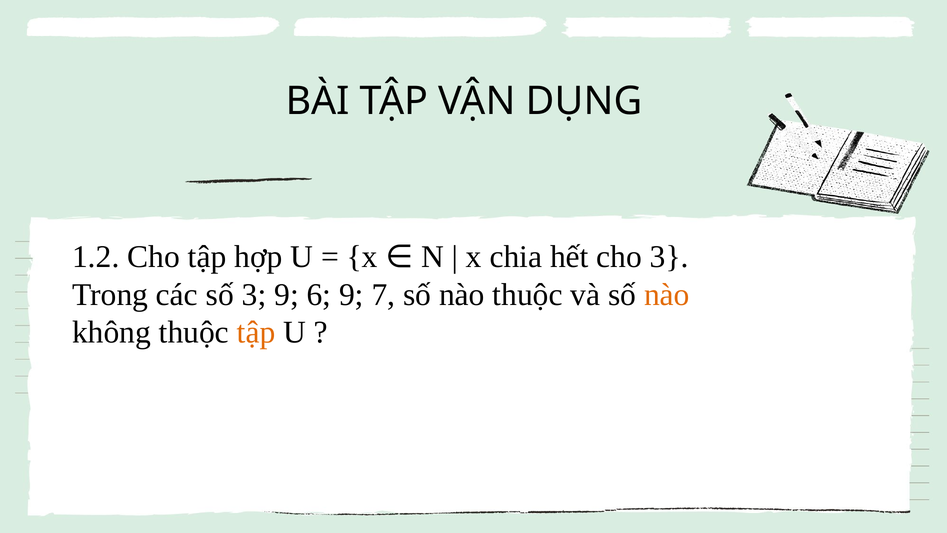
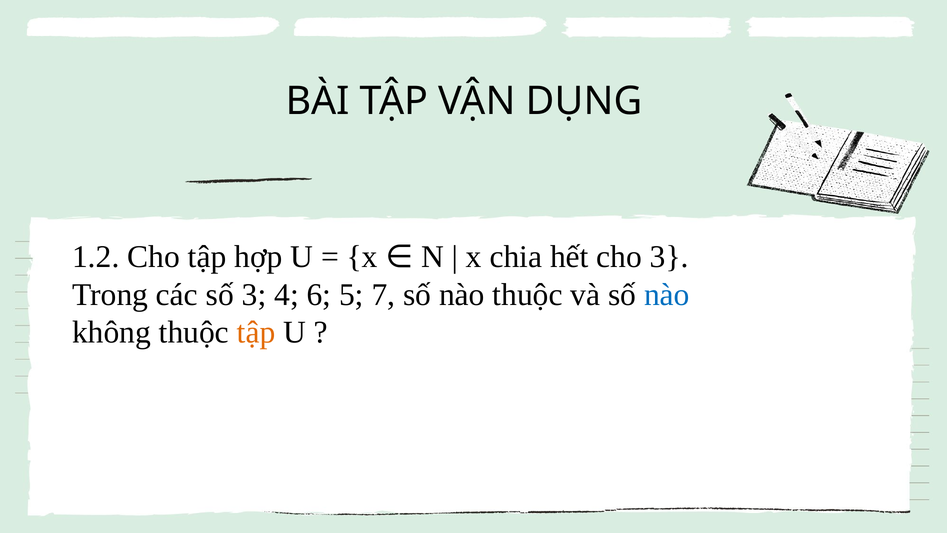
3 9: 9 -> 4 (287, 294)
6 9: 9 -> 5 (351, 294)
nào colour: orange -> blue (667, 294)
